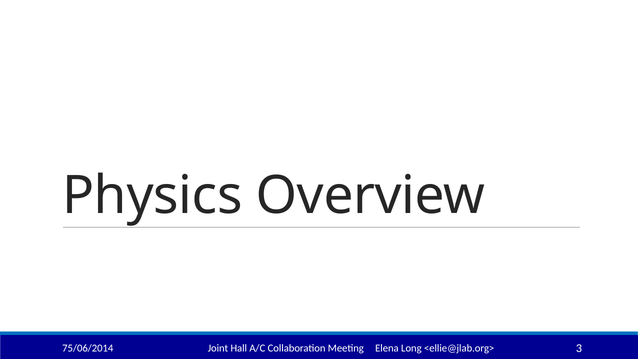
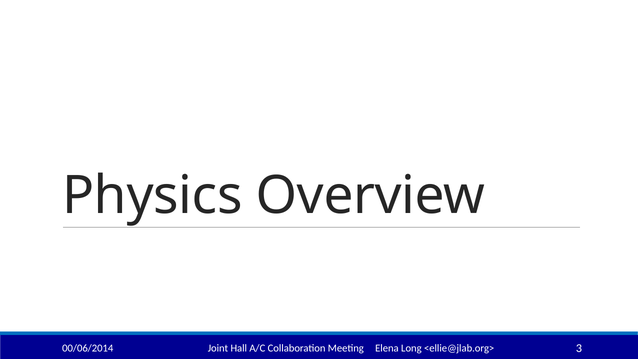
75/06/2014: 75/06/2014 -> 00/06/2014 (88, 348)
